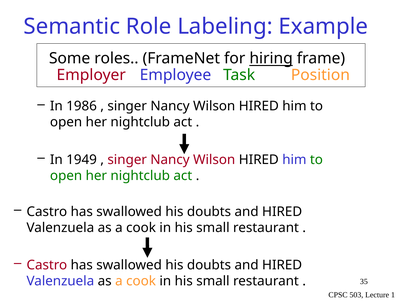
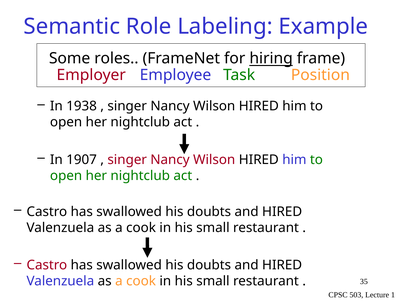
1986: 1986 -> 1938 (82, 106)
1949: 1949 -> 1907 (82, 160)
